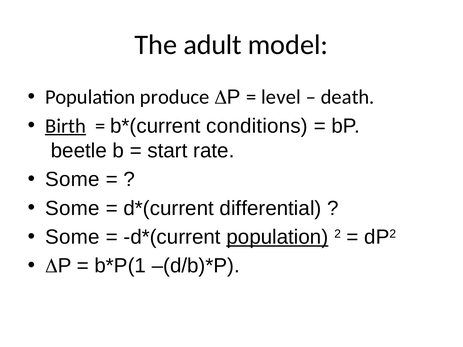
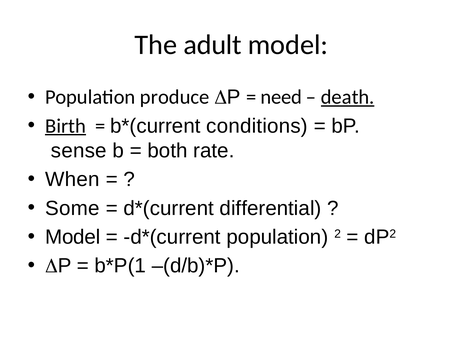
level: level -> need (281, 97)
death underline: none -> present (348, 97)
beetle: beetle -> sense (79, 151)
start: start -> both (168, 151)
Some: Some -> When (72, 180)
Some: Some -> Model (73, 237)
population underline: present -> none (277, 237)
